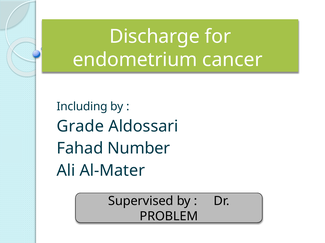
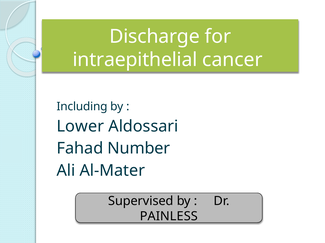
endometrium: endometrium -> intraepithelial (135, 60)
Grade: Grade -> Lower (80, 127)
PROBLEM: PROBLEM -> PAINLESS (169, 217)
